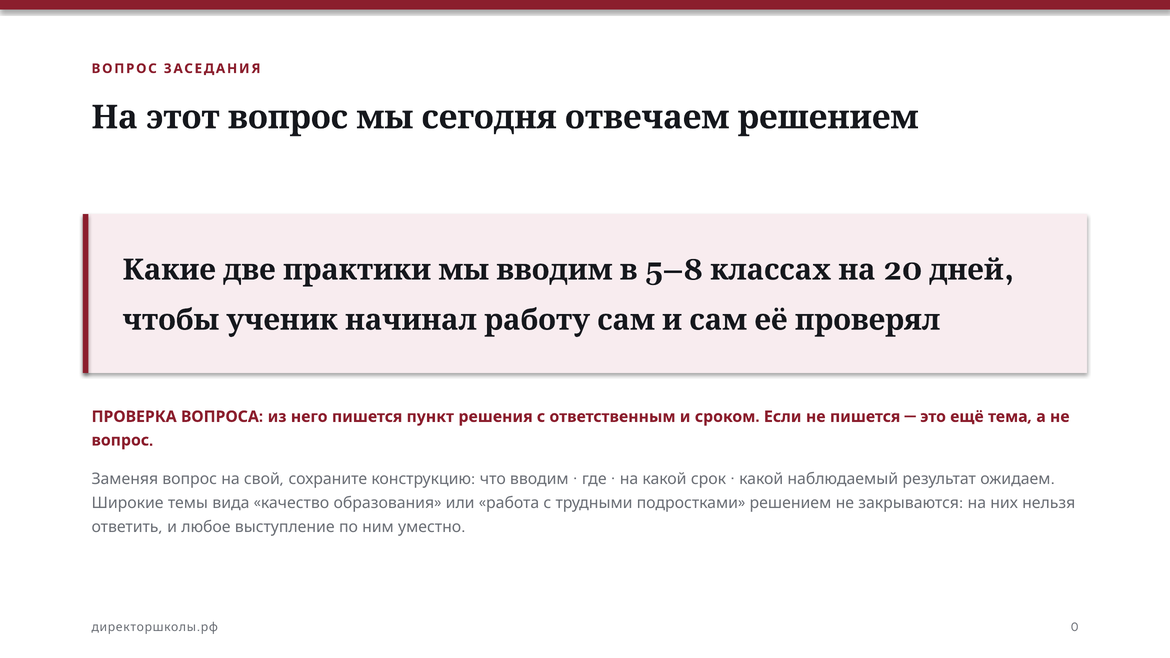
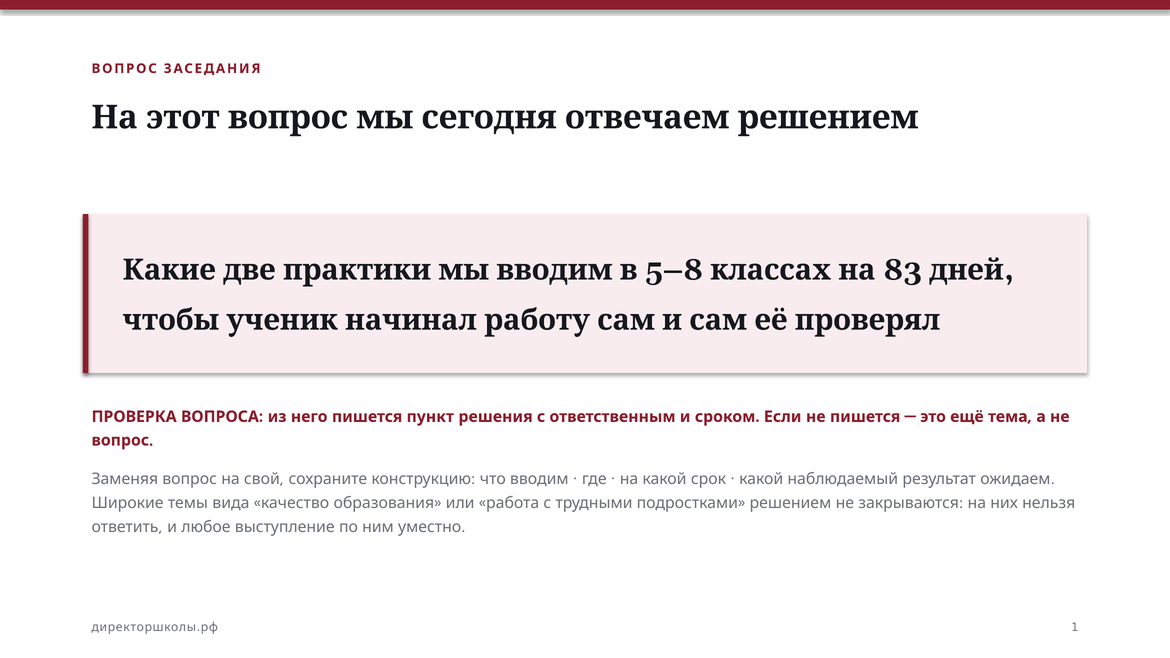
20: 20 -> 83 (903, 270)
0: 0 -> 1 (1075, 627)
